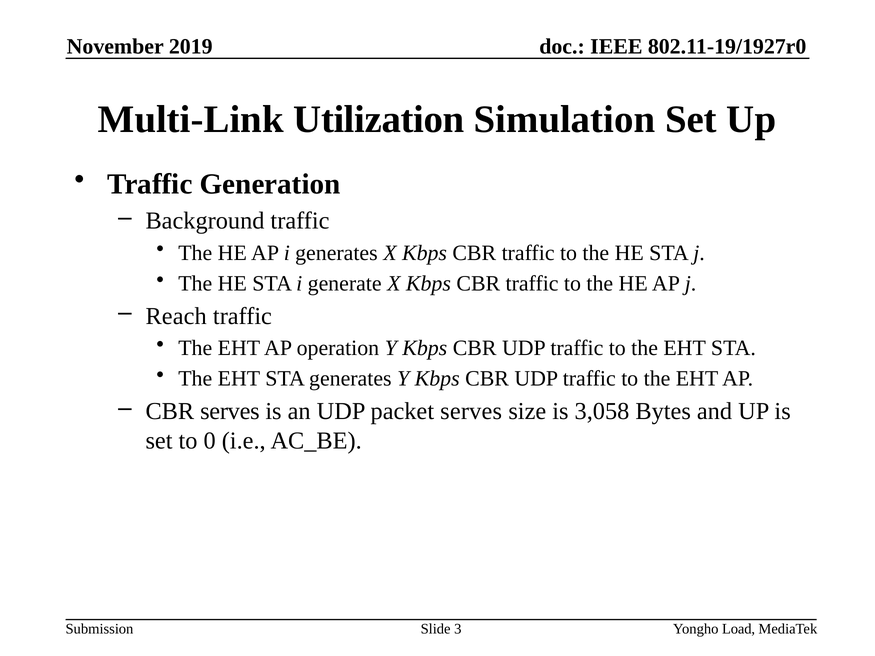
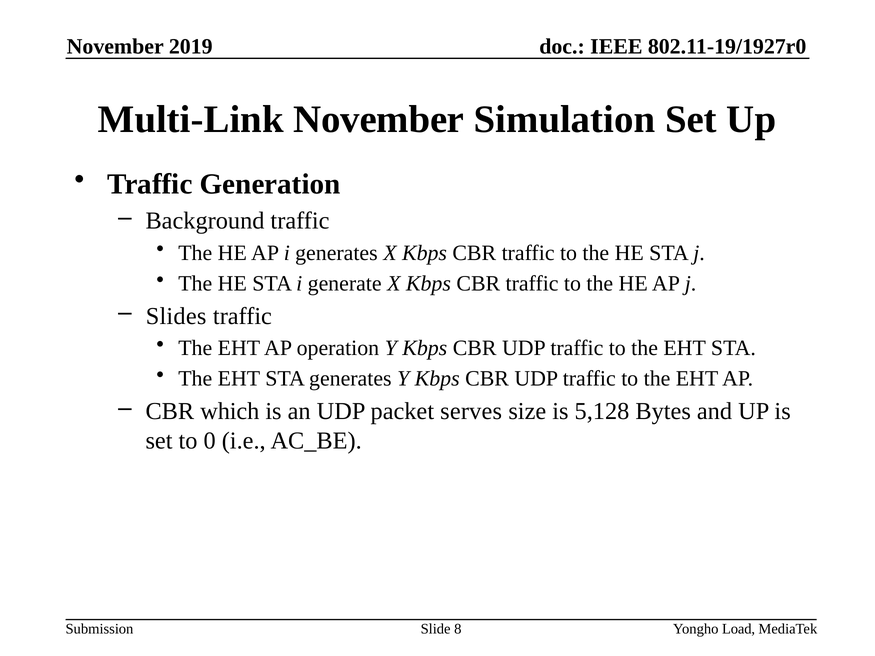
Multi-Link Utilization: Utilization -> November (379, 119)
Reach: Reach -> Slides (176, 316)
CBR serves: serves -> which (230, 412)
3,058: 3,058 -> 5,128 (602, 412)
3: 3 -> 8 (458, 629)
